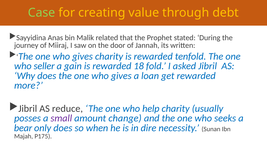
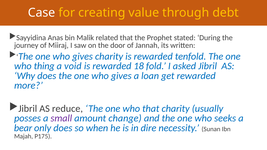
Case colour: light green -> white (42, 13)
seller: seller -> thing (44, 66)
gain: gain -> void (73, 66)
who help: help -> that (151, 109)
